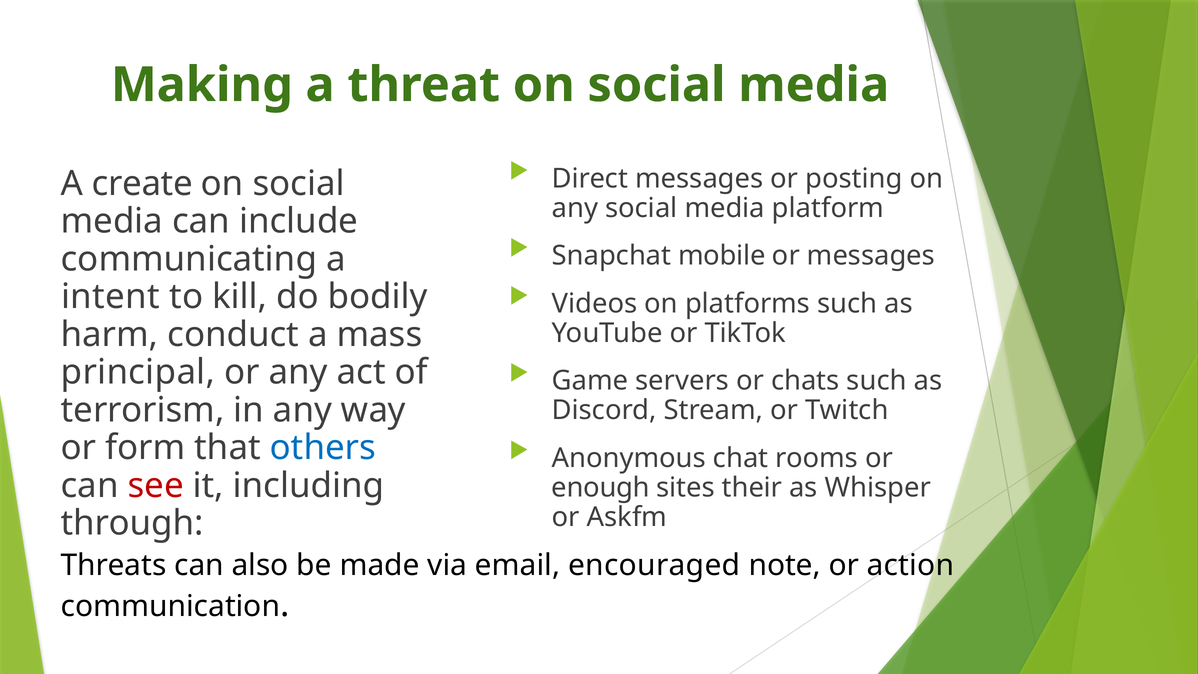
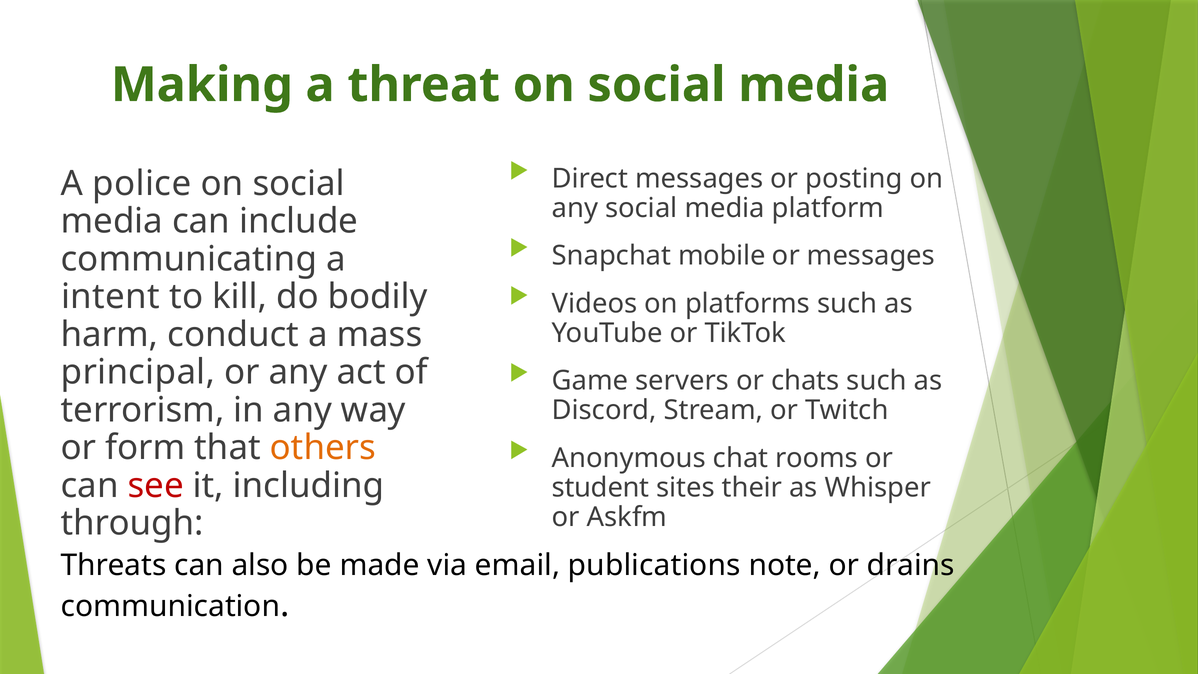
create: create -> police (142, 184)
others colour: blue -> orange (323, 448)
enough: enough -> student (601, 488)
encouraged: encouraged -> publications (654, 565)
action: action -> drains (911, 565)
